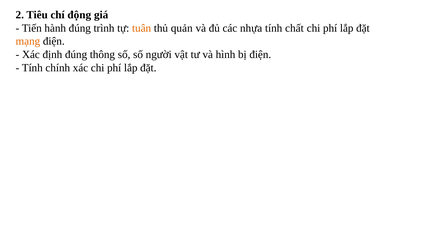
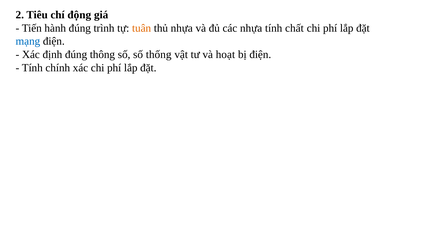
thủ quản: quản -> nhựa (182, 28)
mạng colour: orange -> blue (28, 41)
người: người -> thống (159, 55)
hình: hình -> hoạt (225, 55)
